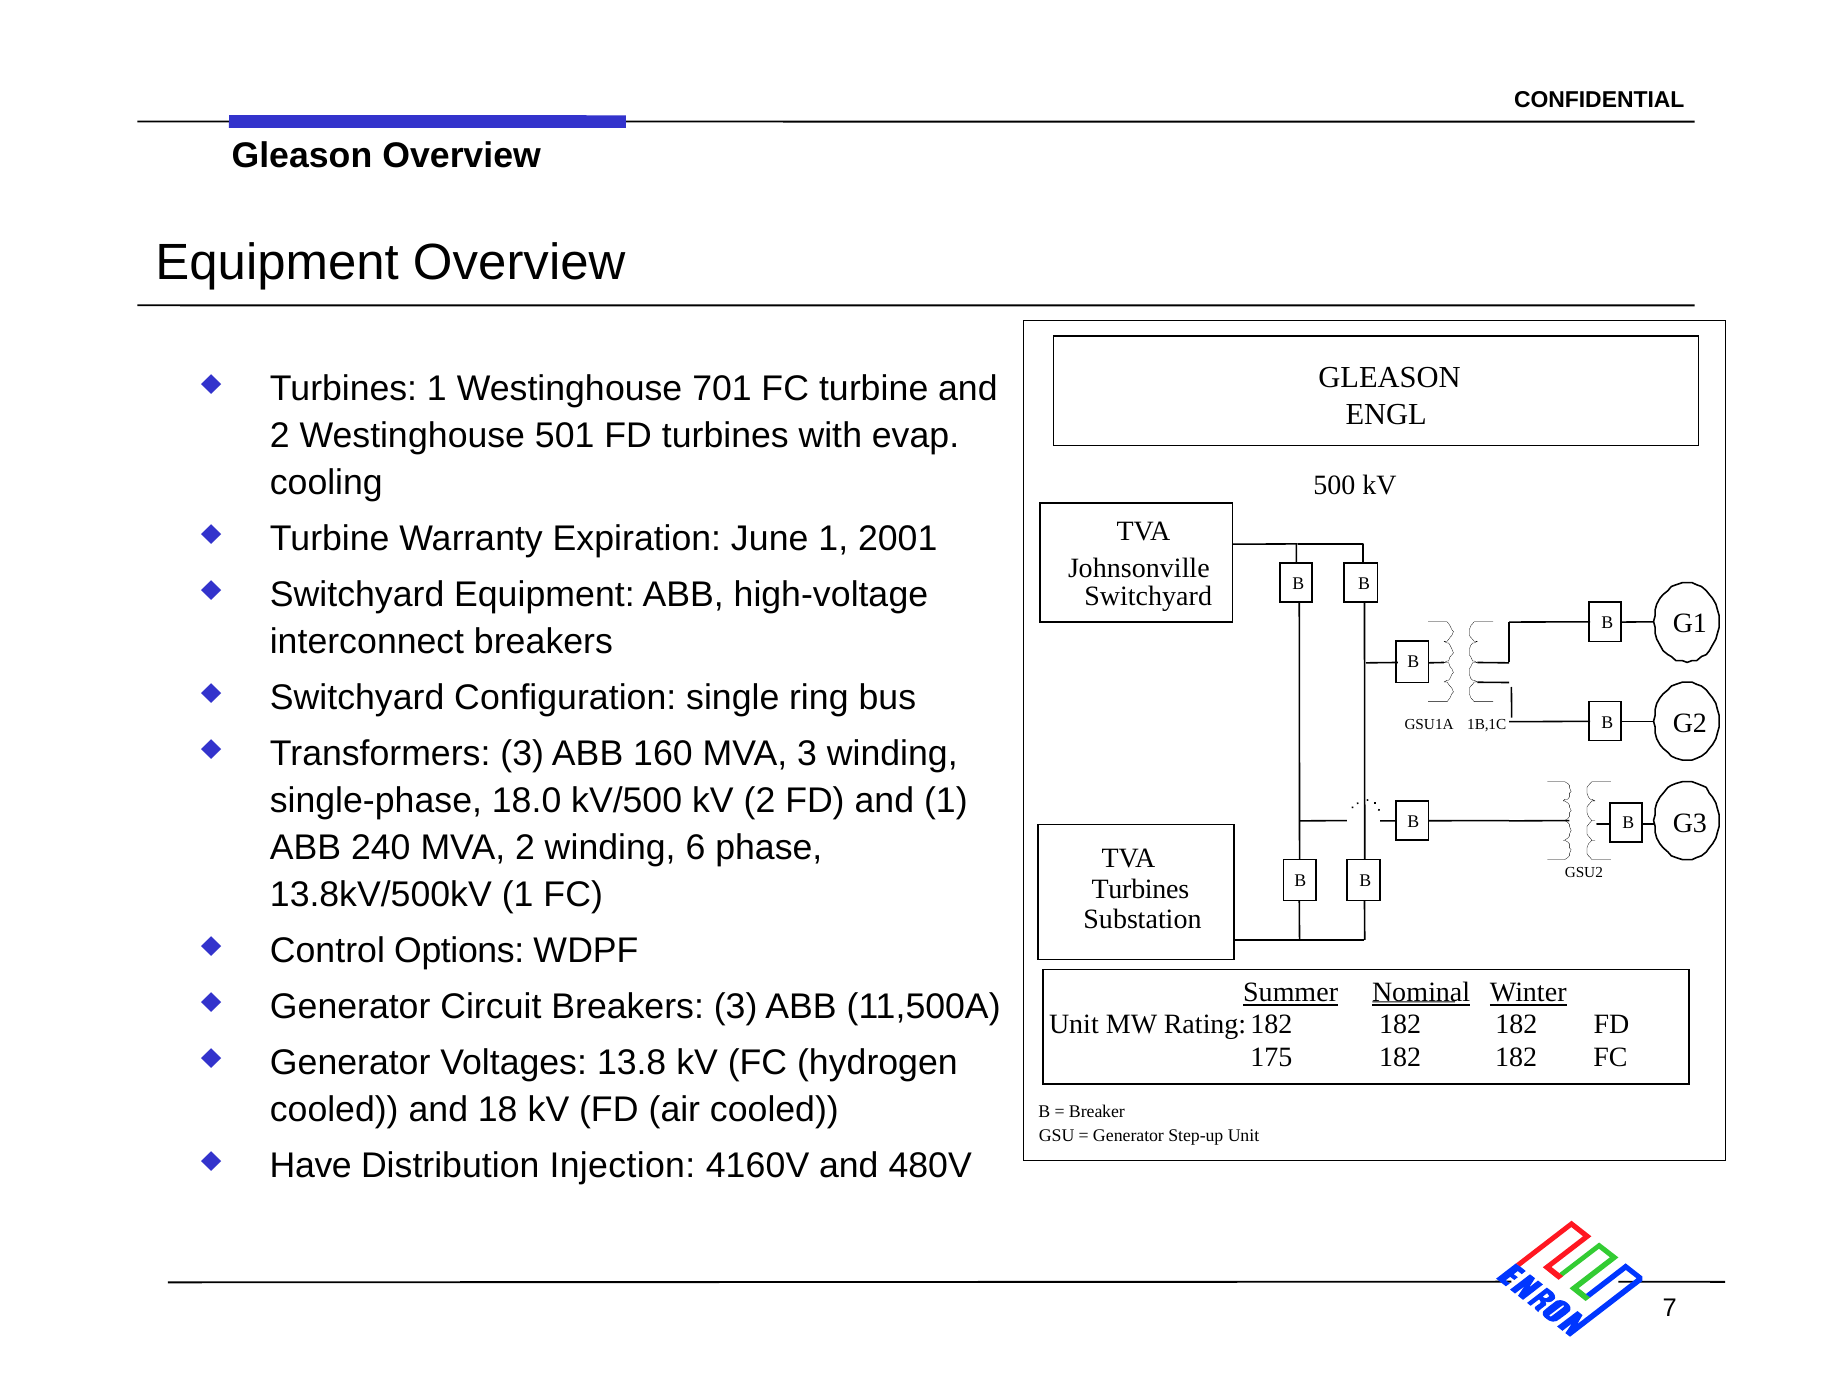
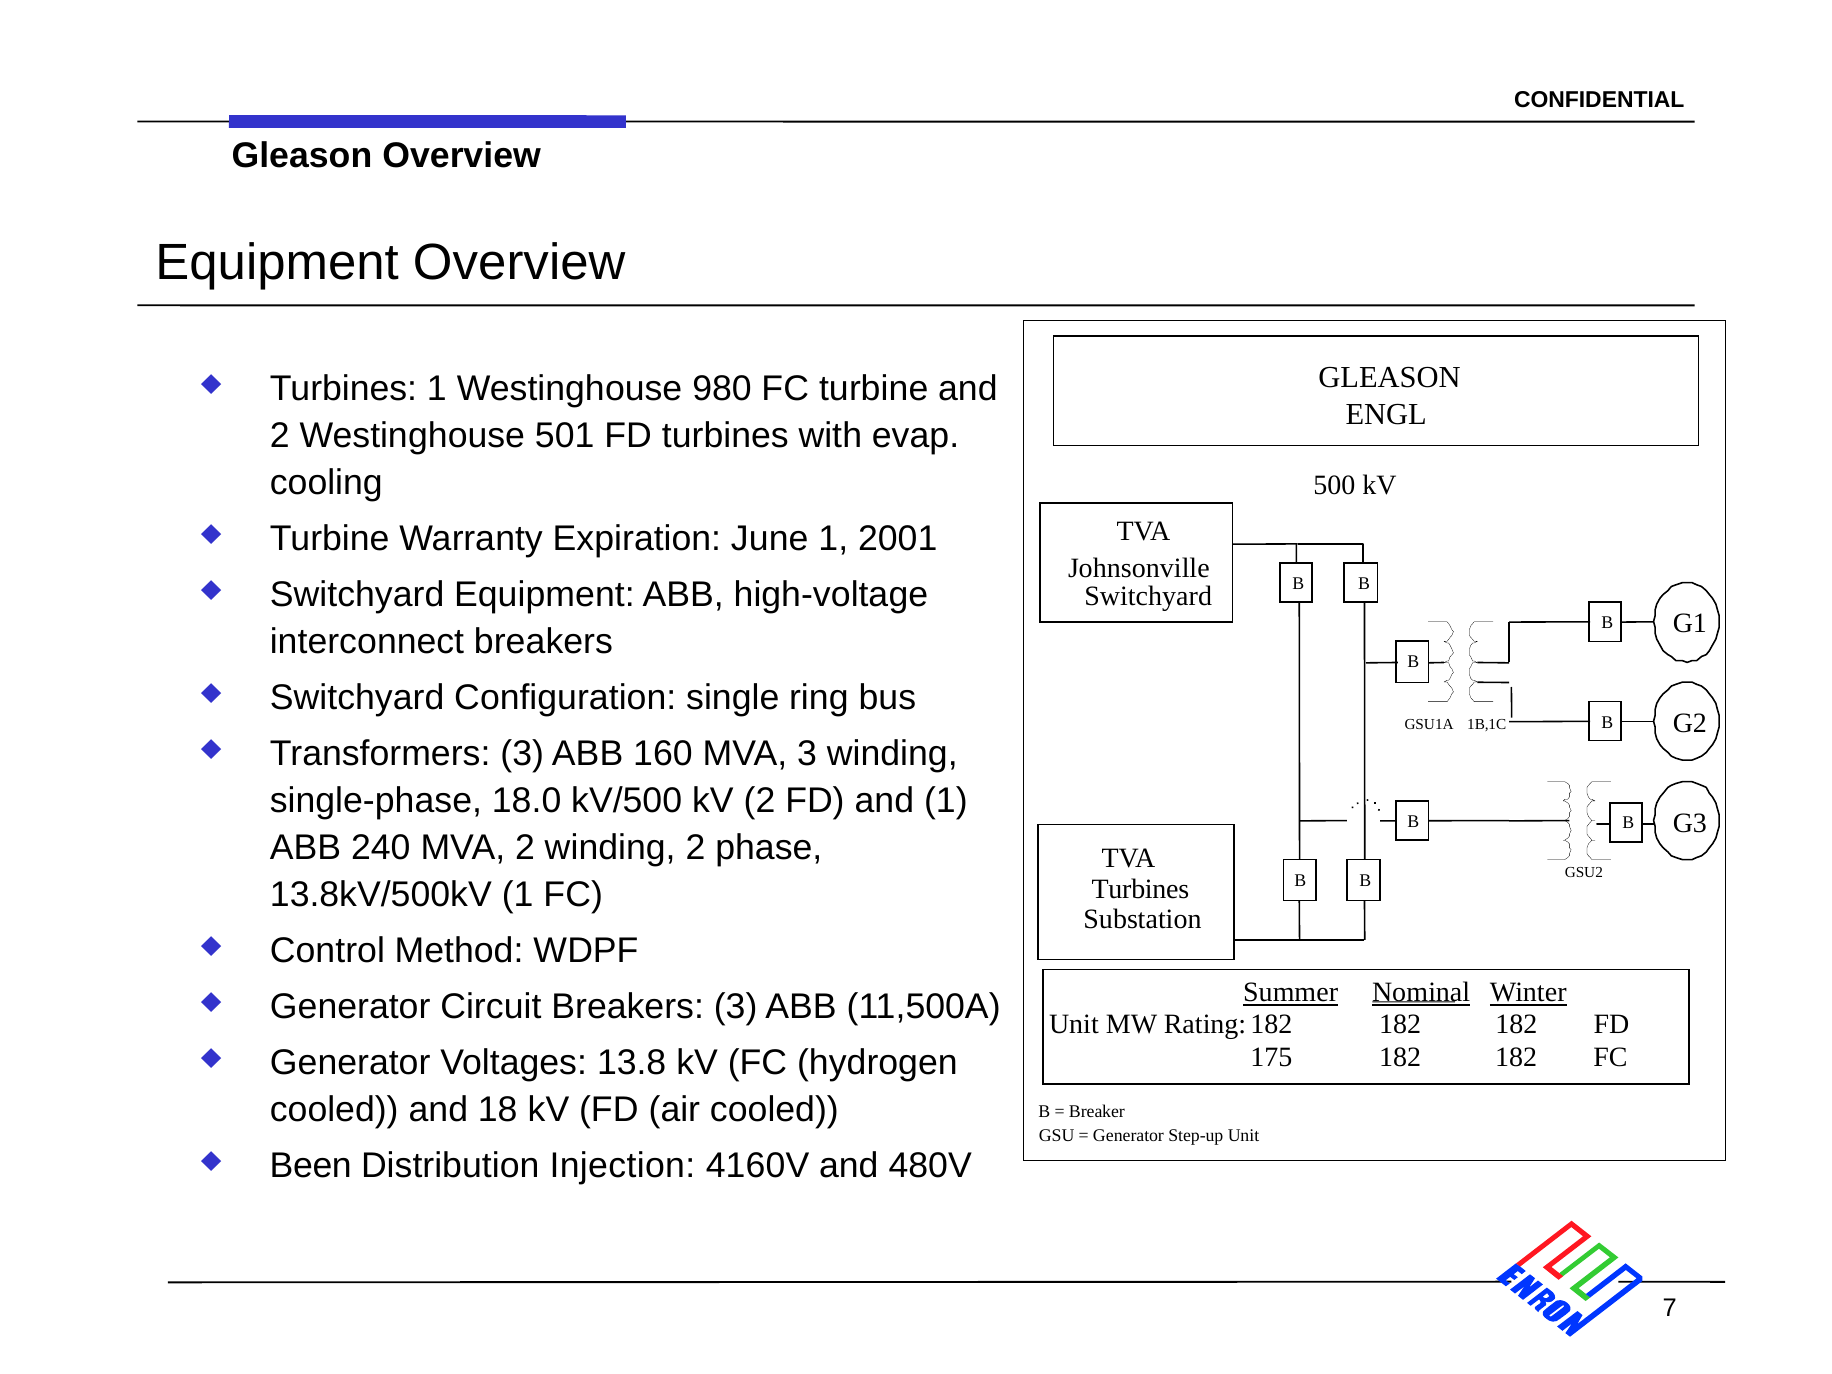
701: 701 -> 980 (722, 389)
winding 6: 6 -> 2 (695, 848)
Options: Options -> Method (459, 951)
Have: Have -> Been (311, 1166)
